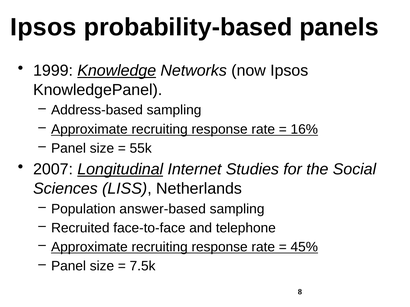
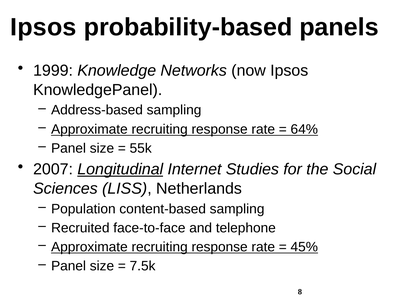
Knowledge underline: present -> none (117, 71)
16%: 16% -> 64% (304, 129)
answer-based: answer-based -> content-based (163, 209)
